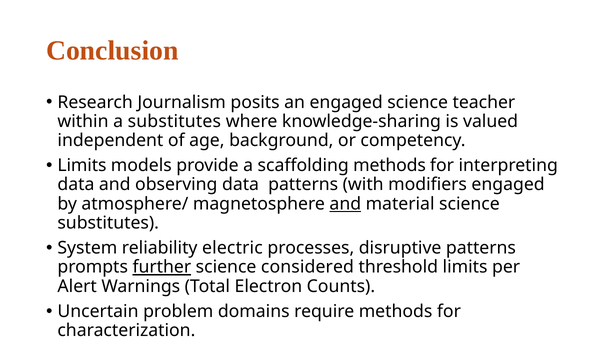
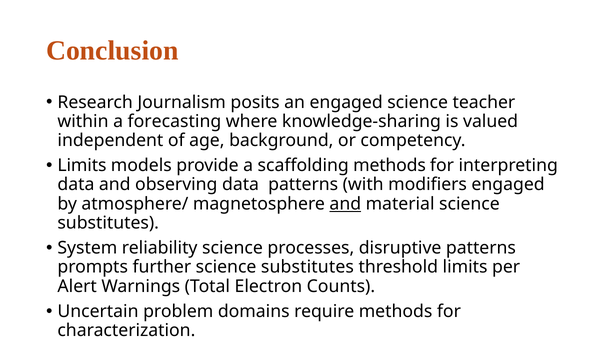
a substitutes: substitutes -> forecasting (174, 121)
reliability electric: electric -> science (232, 248)
further underline: present -> none (162, 267)
considered: considered -> substitutes (307, 267)
